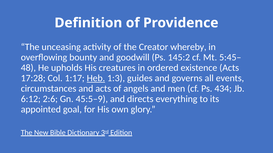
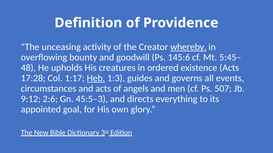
whereby underline: none -> present (188, 47)
145:2: 145:2 -> 145:6 (179, 58)
434: 434 -> 507 (223, 89)
6:12: 6:12 -> 9:12 (31, 99)
45:5–9: 45:5–9 -> 45:5–3 (92, 99)
